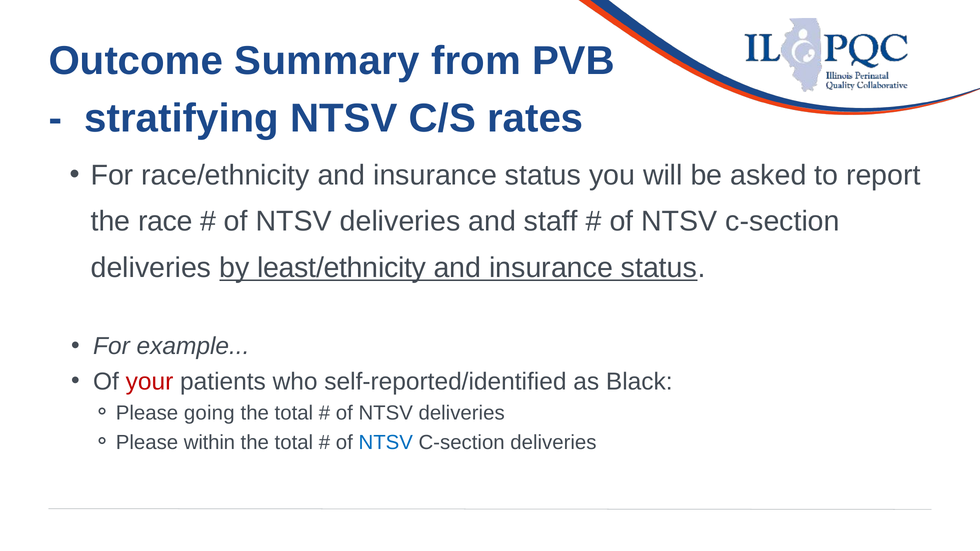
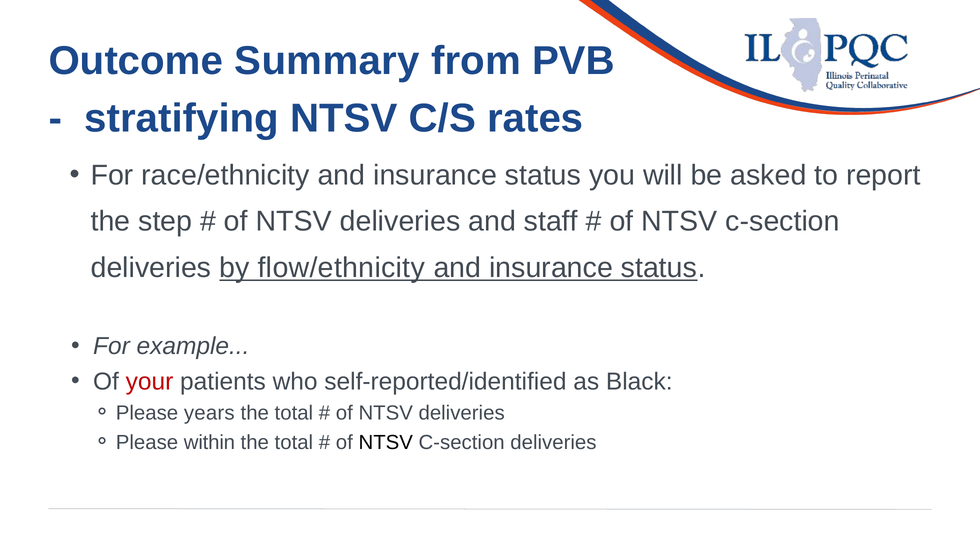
race: race -> step (165, 222)
least/ethnicity: least/ethnicity -> flow/ethnicity (341, 268)
going: going -> years (209, 413)
NTSV colour: blue -> black (386, 443)
